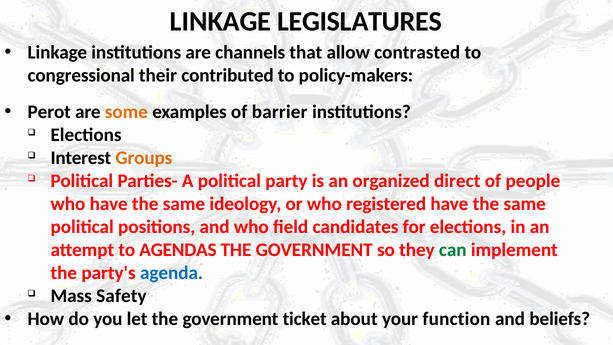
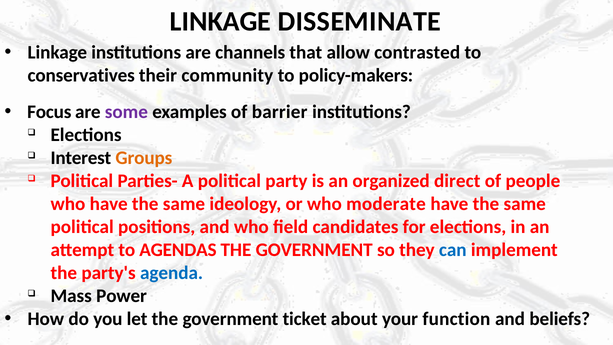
LEGISLATURES: LEGISLATURES -> DISSEMINATE (359, 21)
congressional: congressional -> conservatives (81, 75)
contributed: contributed -> community (227, 75)
Perot: Perot -> Focus (49, 112)
some colour: orange -> purple (126, 112)
registered: registered -> moderate (386, 204)
can colour: green -> blue (453, 250)
Safety: Safety -> Power (122, 296)
